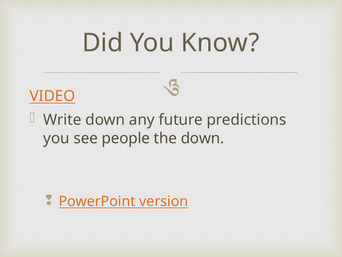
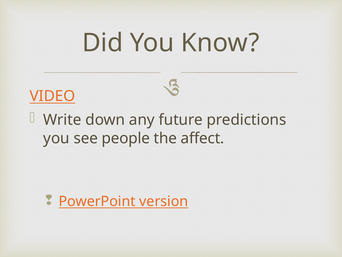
the down: down -> affect (202, 138)
